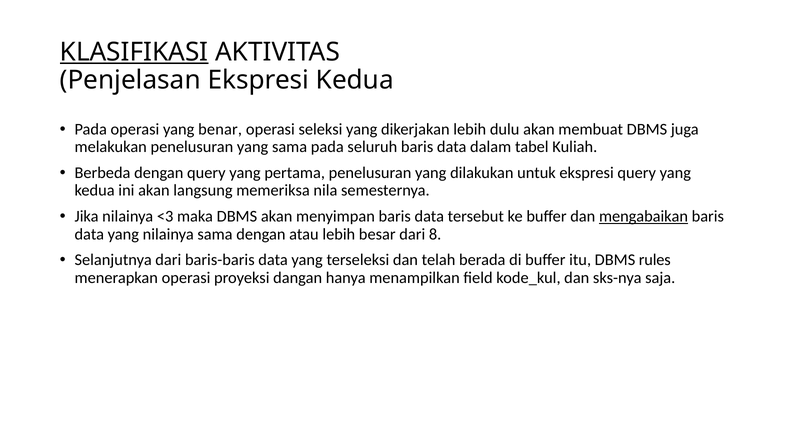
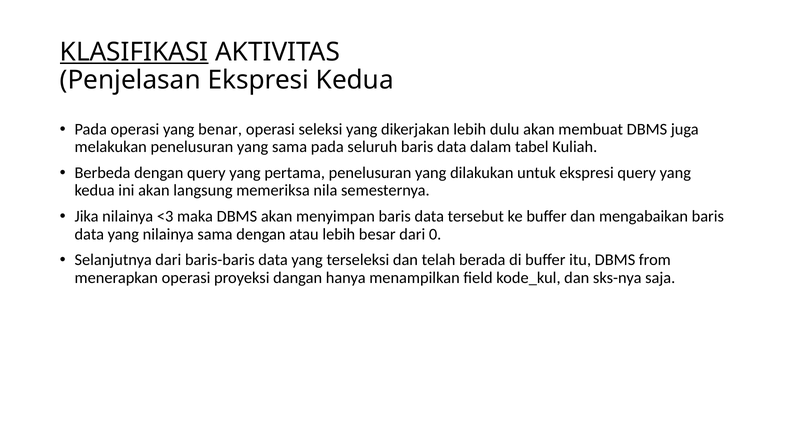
mengabaikan underline: present -> none (644, 216)
8: 8 -> 0 (435, 234)
rules: rules -> from (655, 260)
